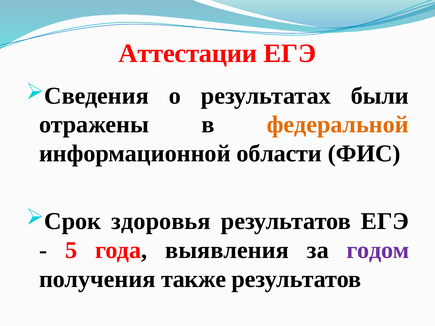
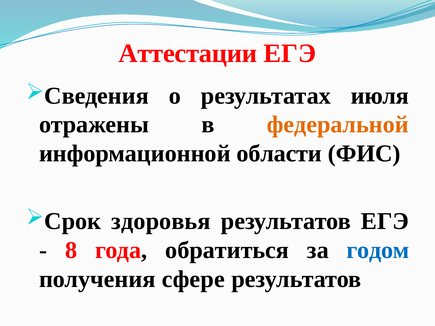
были: были -> июля (380, 96)
5: 5 -> 8 (71, 250)
выявления: выявления -> обратиться (227, 250)
годом colour: purple -> blue (378, 250)
также: также -> сфере (193, 279)
